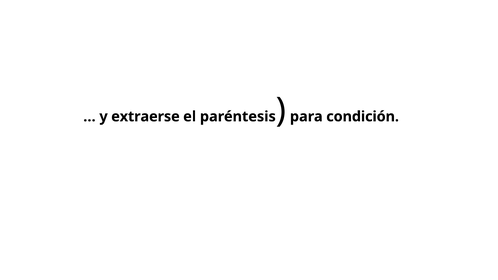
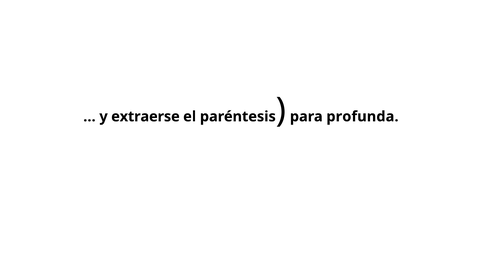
condición: condición -> profunda (362, 117)
